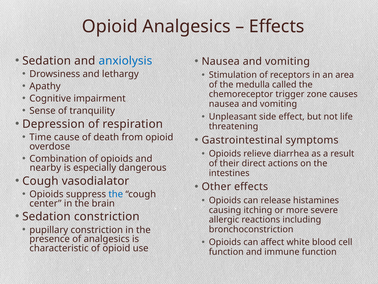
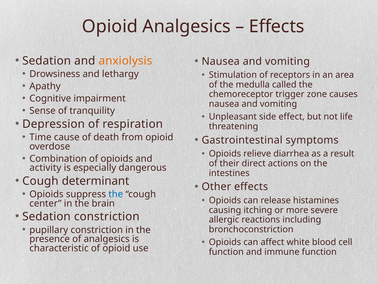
anxiolysis colour: blue -> orange (125, 61)
nearby: nearby -> activity (45, 168)
vasodialator: vasodialator -> determinant (96, 181)
